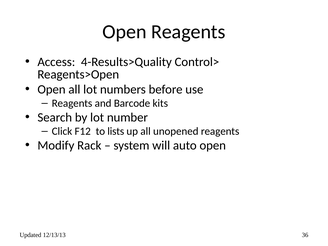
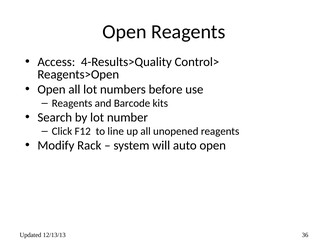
lists: lists -> line (116, 131)
